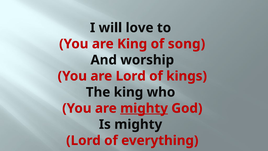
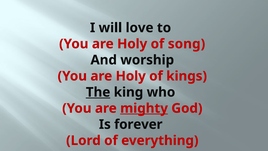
King: King -> Holy (132, 44)
Lord: Lord -> Holy (131, 76)
The underline: none -> present (98, 92)
Is mighty: mighty -> forever (138, 124)
